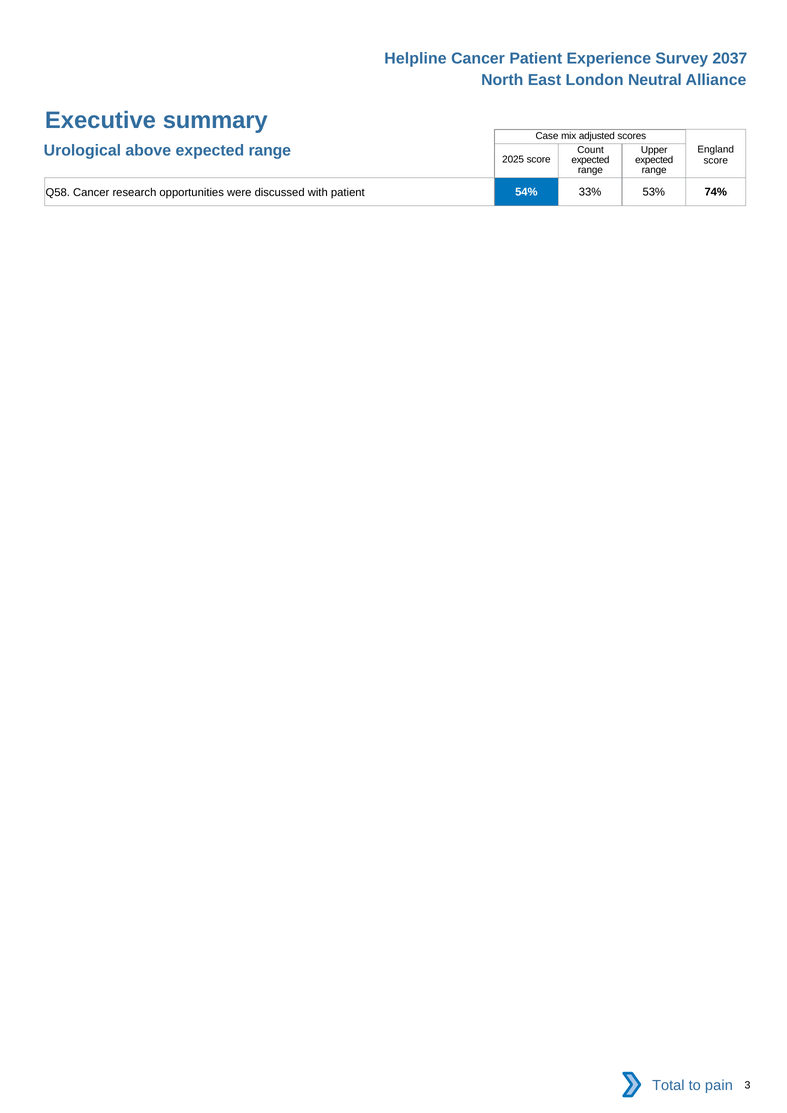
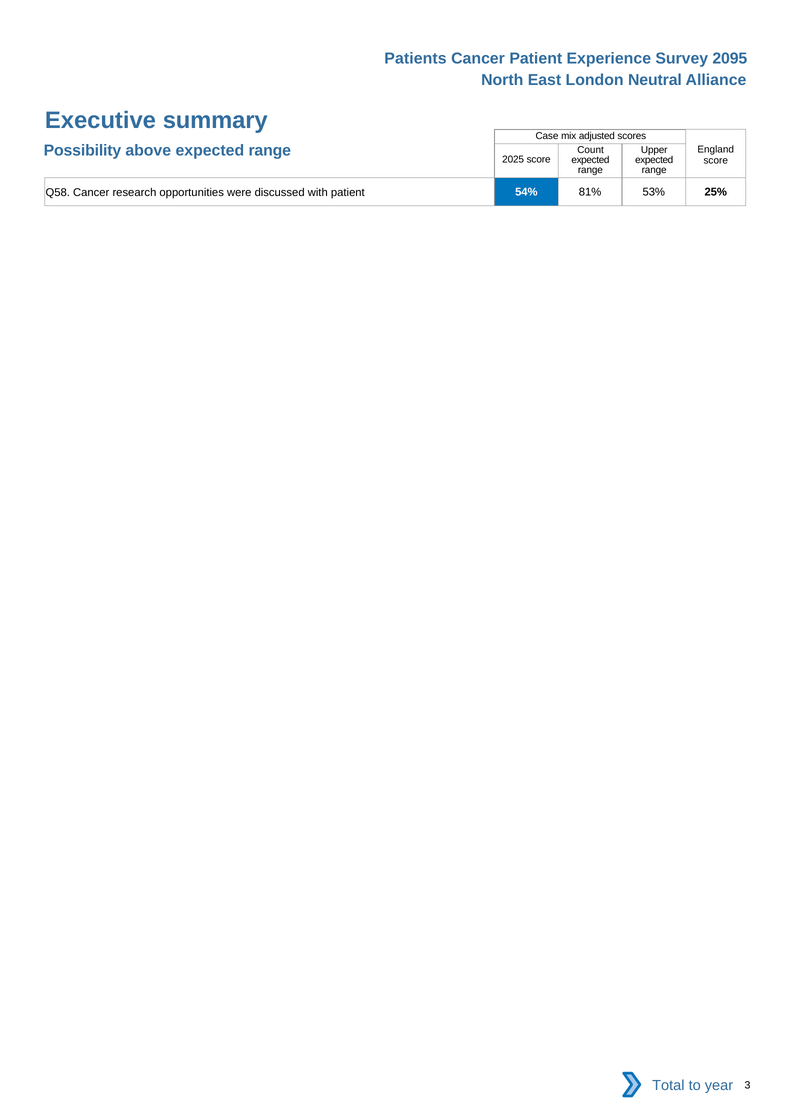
Helpline: Helpline -> Patients (415, 59)
2037: 2037 -> 2095 (730, 59)
Urological: Urological -> Possibility (82, 151)
33%: 33% -> 81% (590, 192)
74%: 74% -> 25% (716, 192)
pain: pain -> year (719, 1086)
